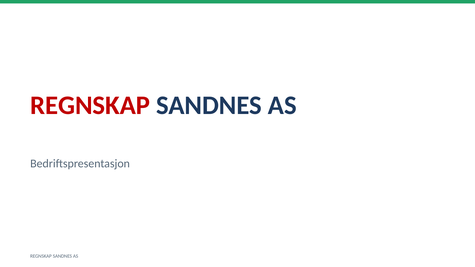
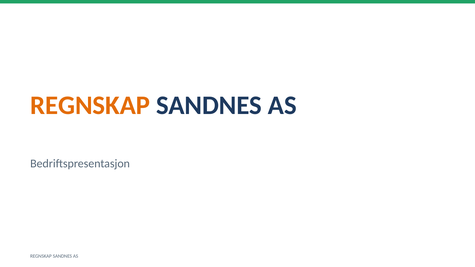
REGNSKAP colour: red -> orange (90, 105)
